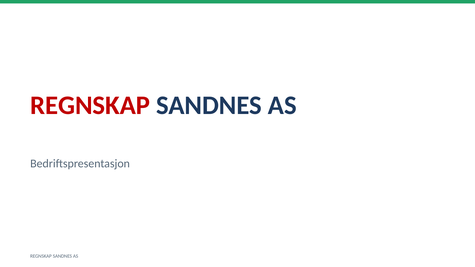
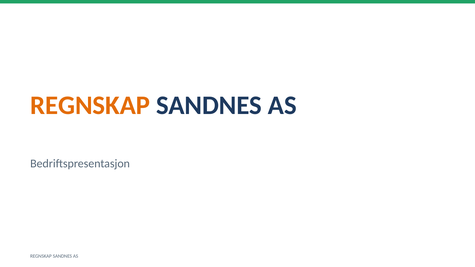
REGNSKAP colour: red -> orange (90, 105)
